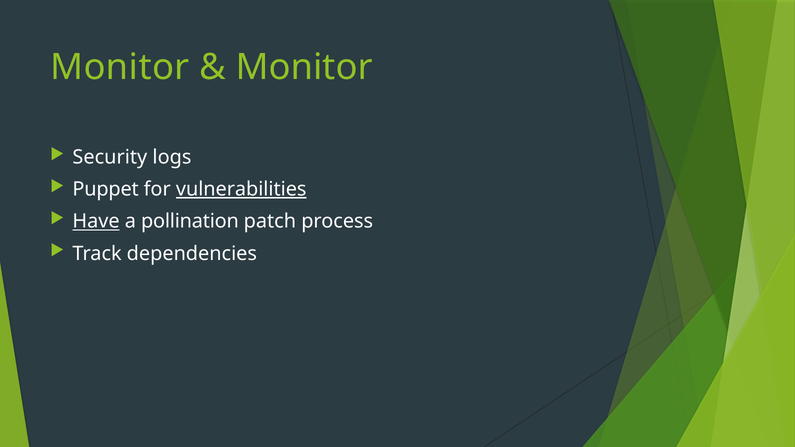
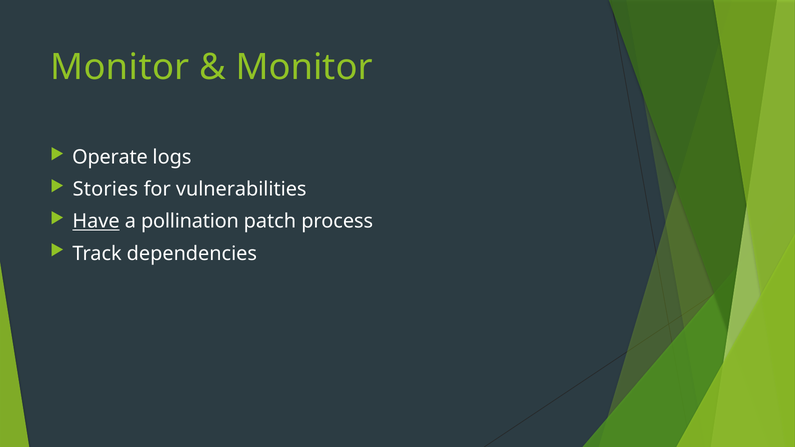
Security: Security -> Operate (110, 157)
Puppet: Puppet -> Stories (105, 189)
vulnerabilities underline: present -> none (241, 189)
